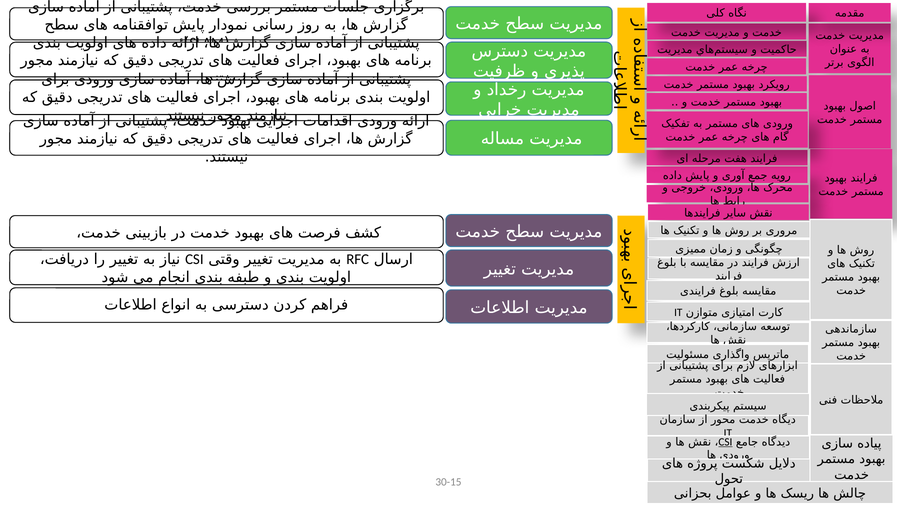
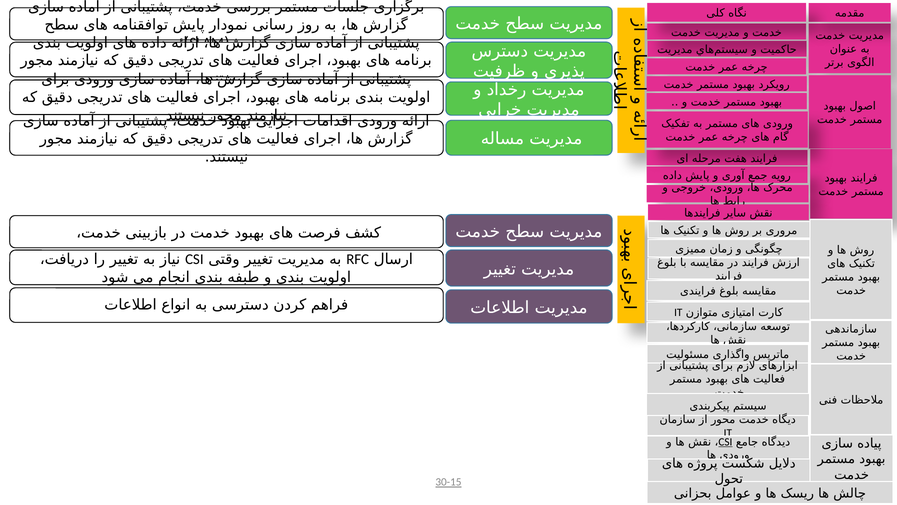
30-15 underline: none -> present (448, 482)
